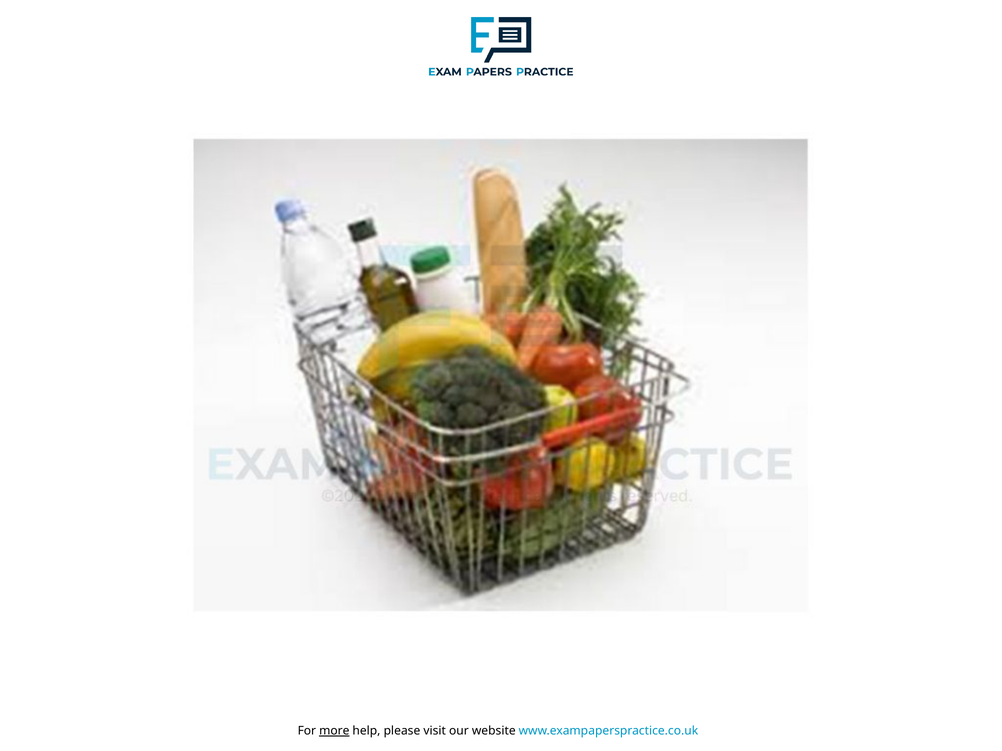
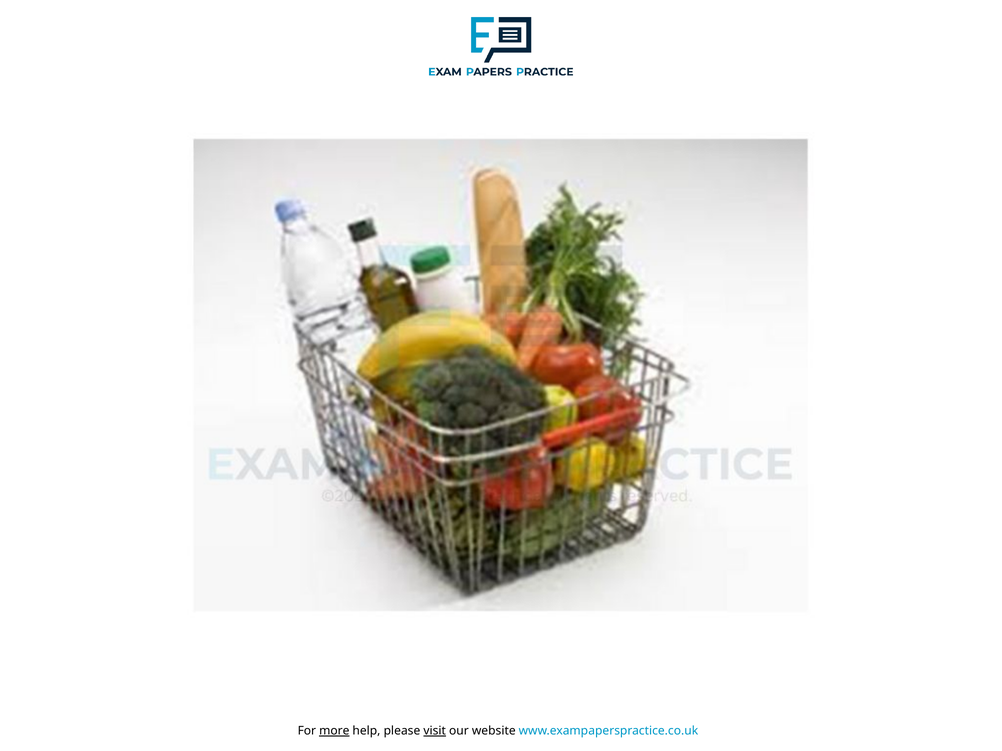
visit underline: none -> present (435, 731)
